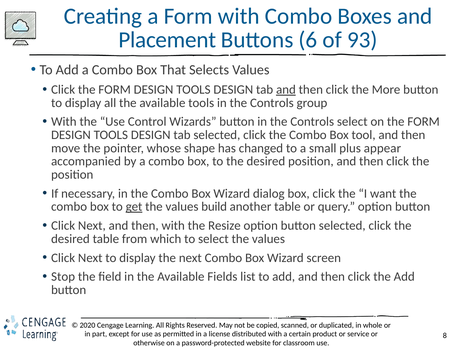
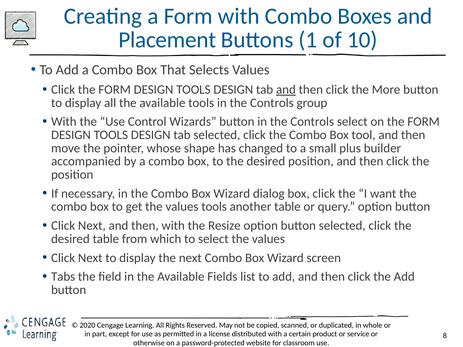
6: 6 -> 1 (308, 40)
93: 93 -> 10 (362, 40)
appear: appear -> builder (382, 148)
get underline: present -> none (134, 207)
values build: build -> tools (214, 207)
Stop: Stop -> Tabs (63, 277)
